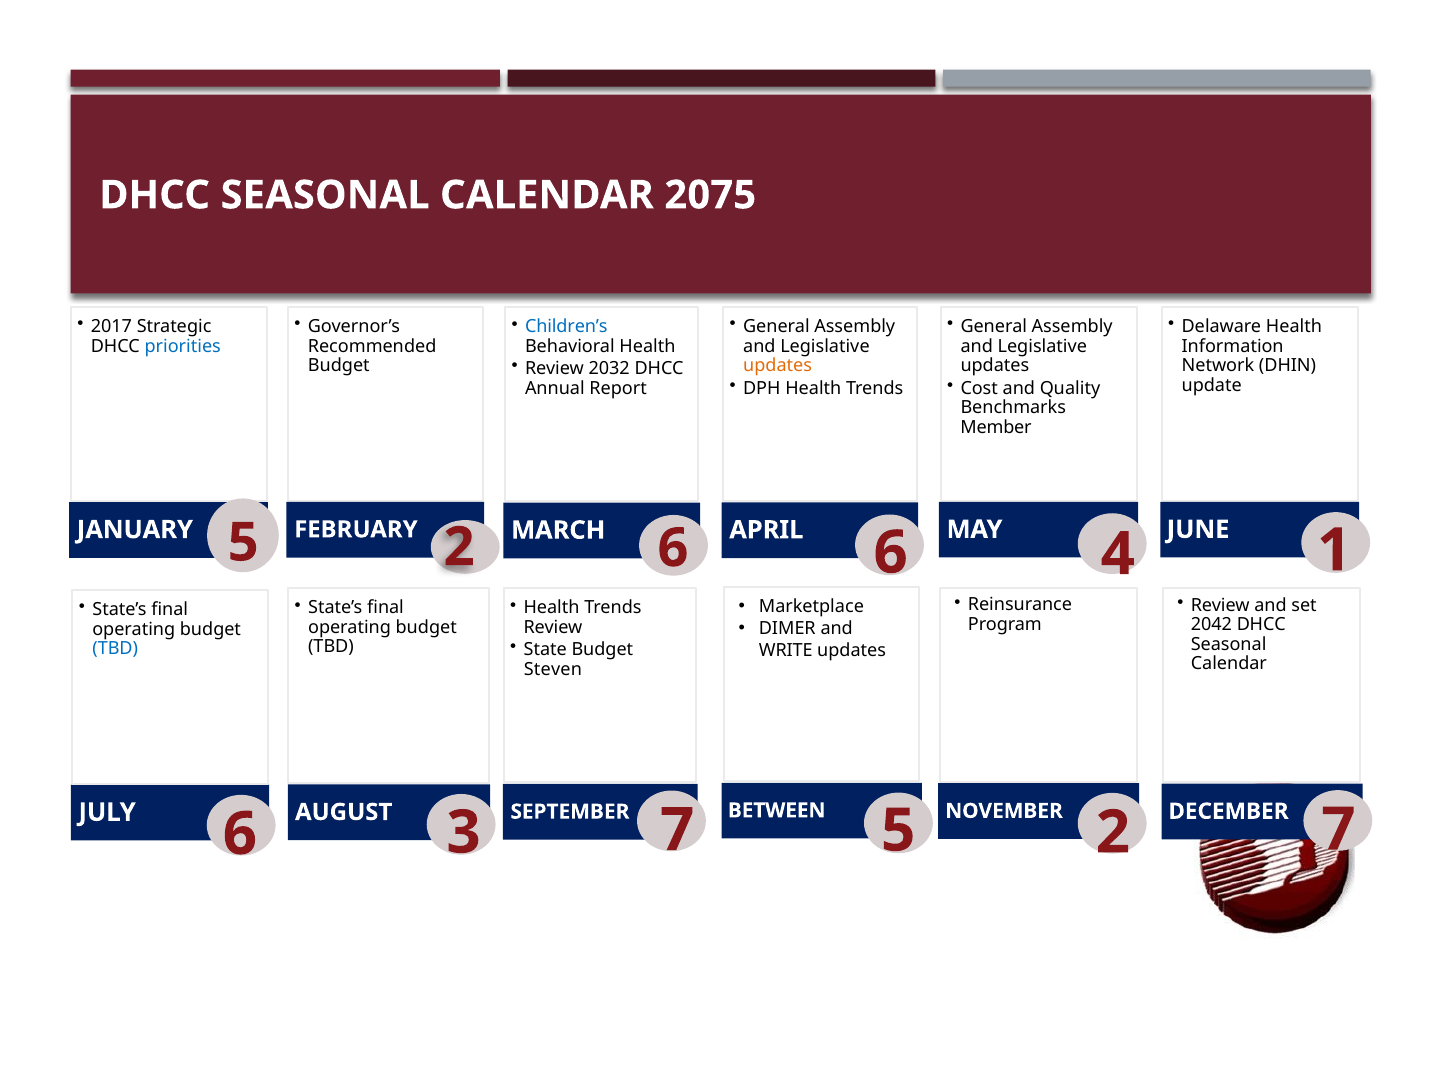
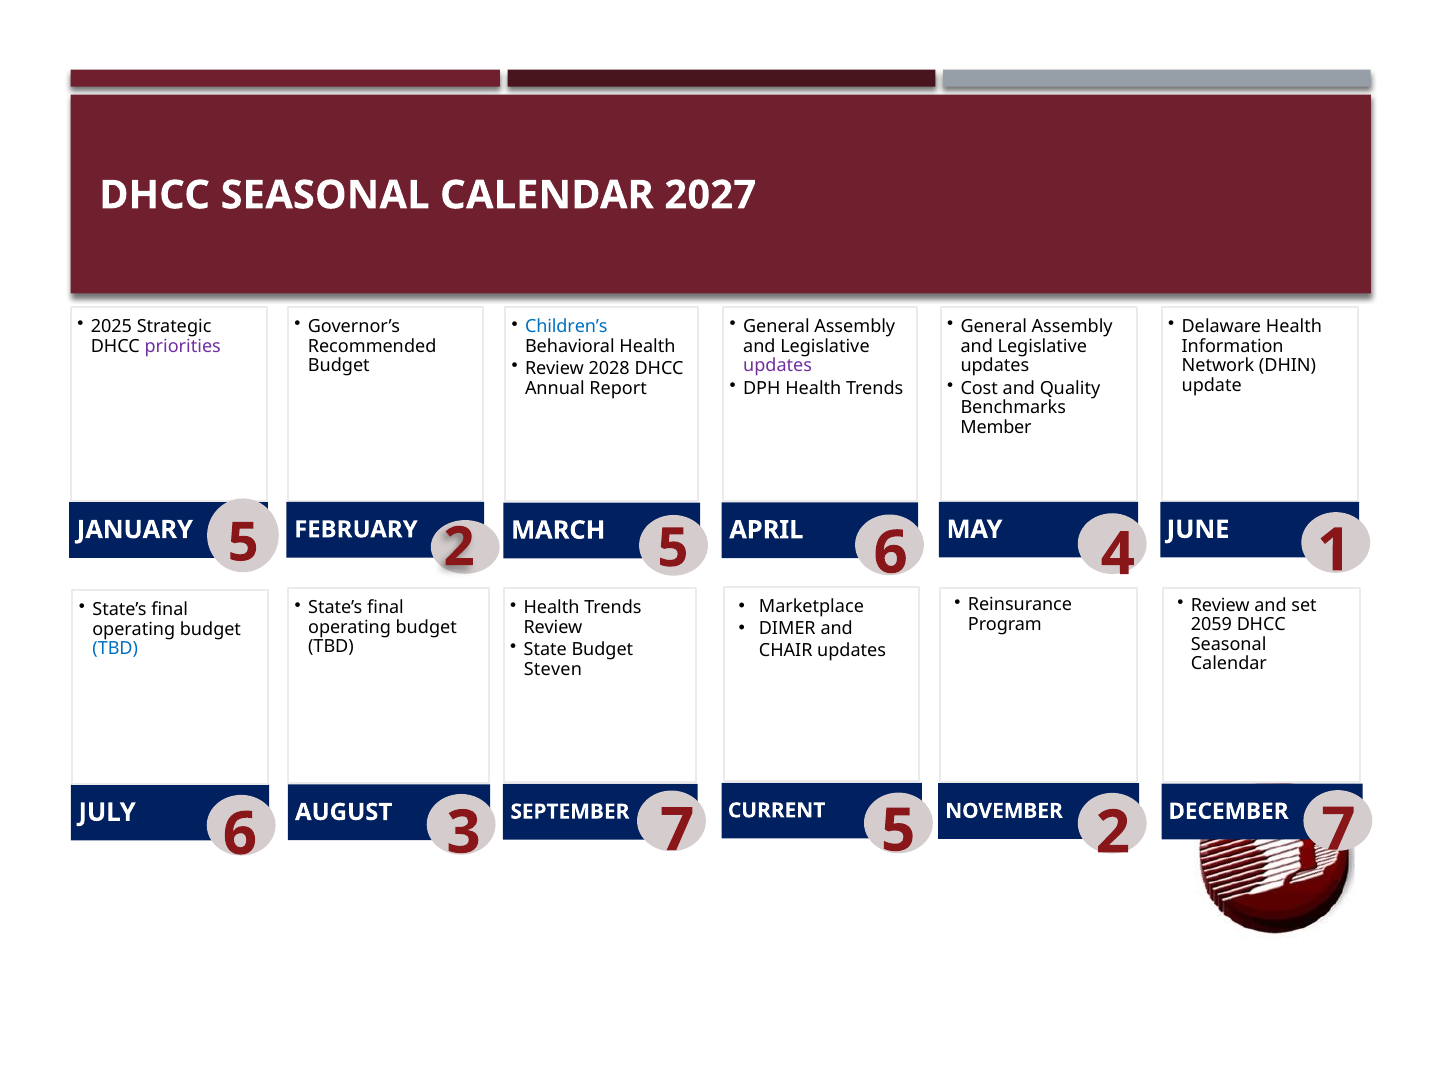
2075: 2075 -> 2027 (710, 195)
2017: 2017 -> 2025 (111, 326)
priorities colour: blue -> purple (183, 346)
2032: 2032 -> 2028 (609, 368)
updates colour: orange -> purple (778, 366)
2 6: 6 -> 5 (673, 548)
2042: 2042 -> 2059 (1211, 624)
WRITE: WRITE -> CHAIR (786, 650)
BETWEEN: BETWEEN -> CURRENT (777, 810)
